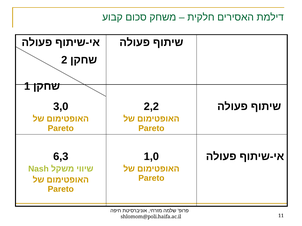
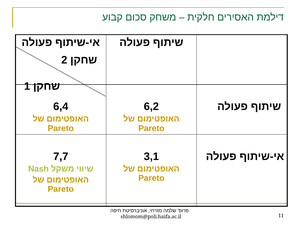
3,0: 3,0 -> 6,4 (61, 107)
2,2: 2,2 -> 6,2 (151, 107)
6,3: 6,3 -> 7,7 (61, 157)
1,0: 1,0 -> 3,1 (151, 157)
